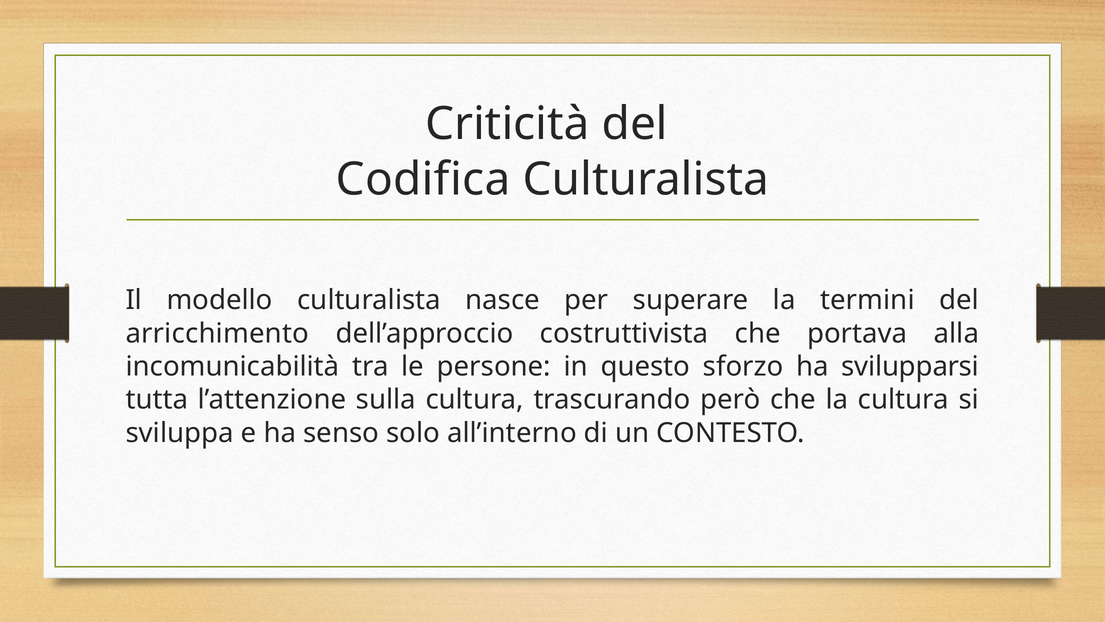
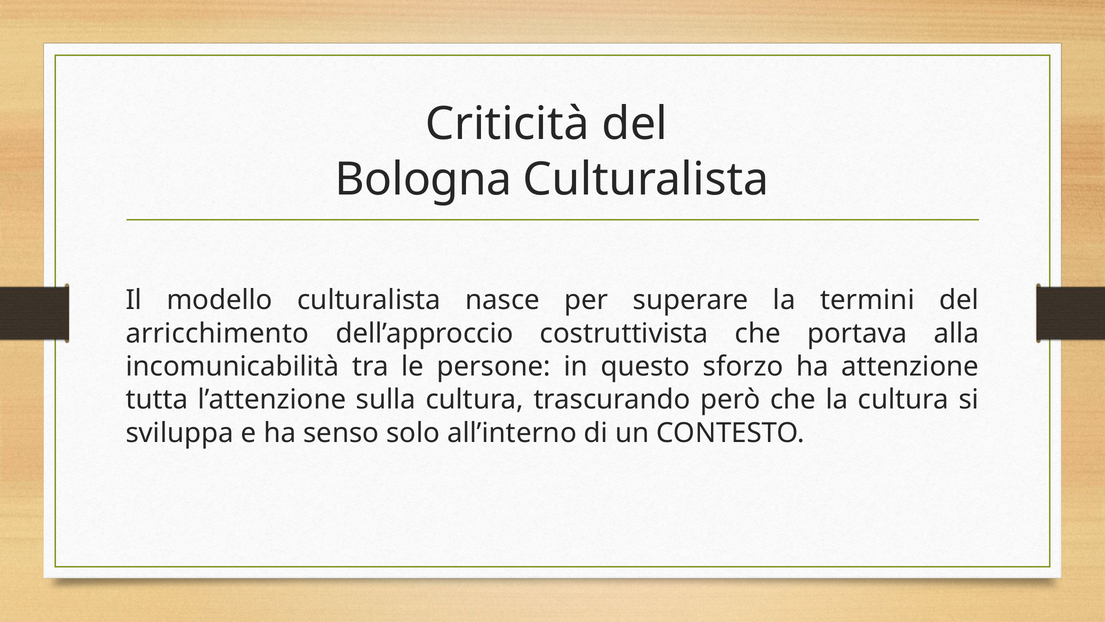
Codifica: Codifica -> Bologna (423, 179)
svilupparsi: svilupparsi -> attenzione (910, 366)
